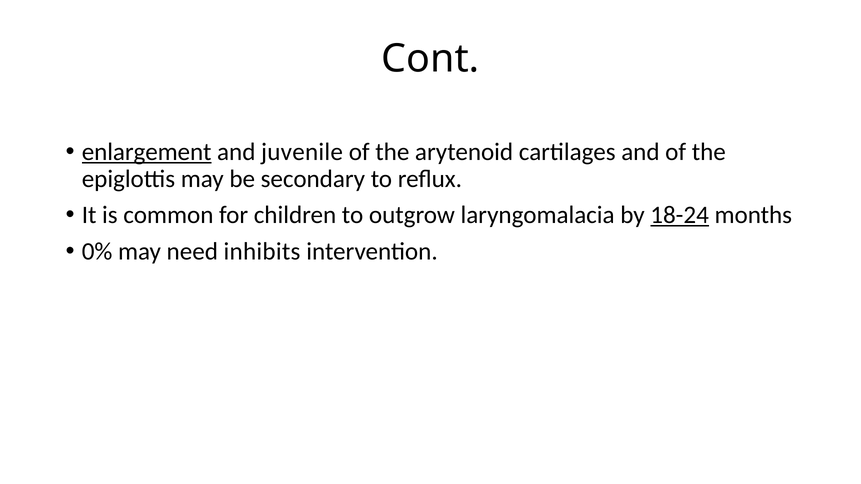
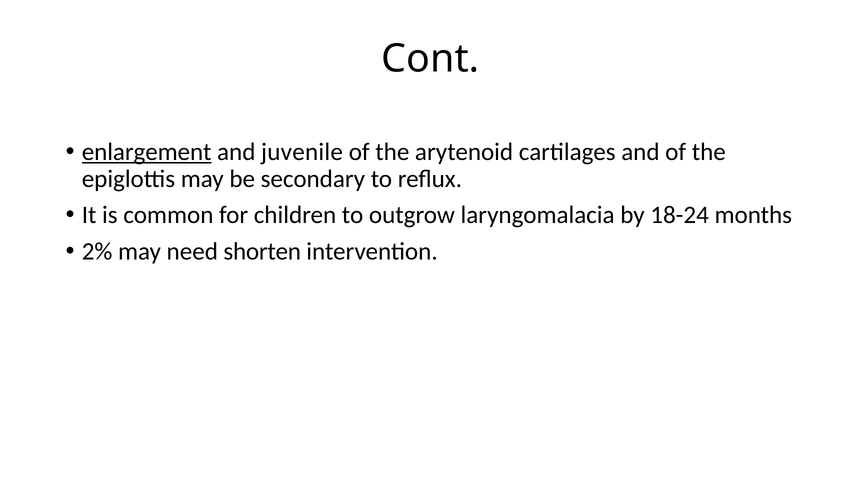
18-24 underline: present -> none (680, 215)
0%: 0% -> 2% (97, 251)
inhibits: inhibits -> shorten (262, 251)
